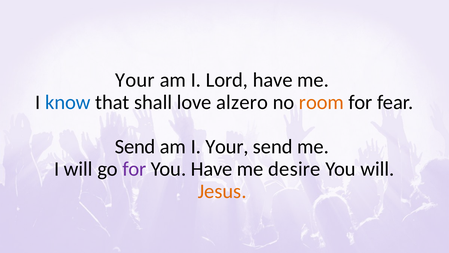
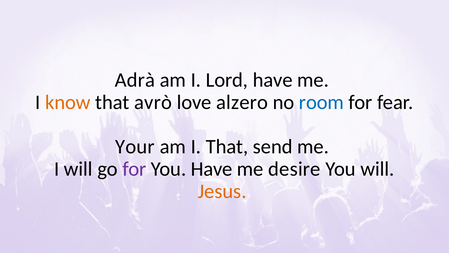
Your: Your -> Adrà (135, 80)
know colour: blue -> orange (68, 102)
shall: shall -> avrò (153, 102)
room colour: orange -> blue (321, 102)
Send: Send -> Your (135, 147)
I Your: Your -> That (227, 147)
